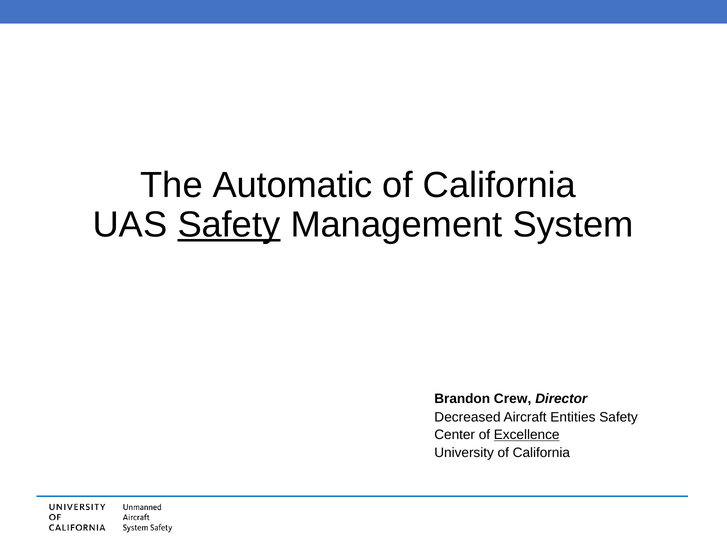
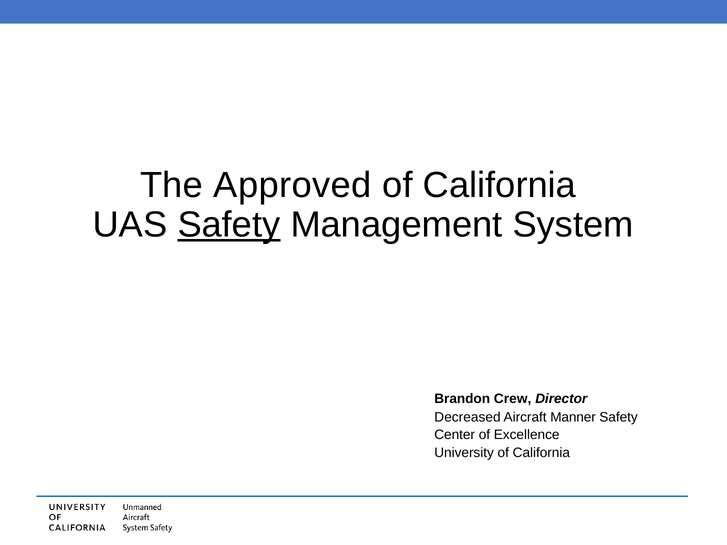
Automatic: Automatic -> Approved (292, 186)
Entities: Entities -> Manner (573, 417)
Excellence underline: present -> none (527, 435)
